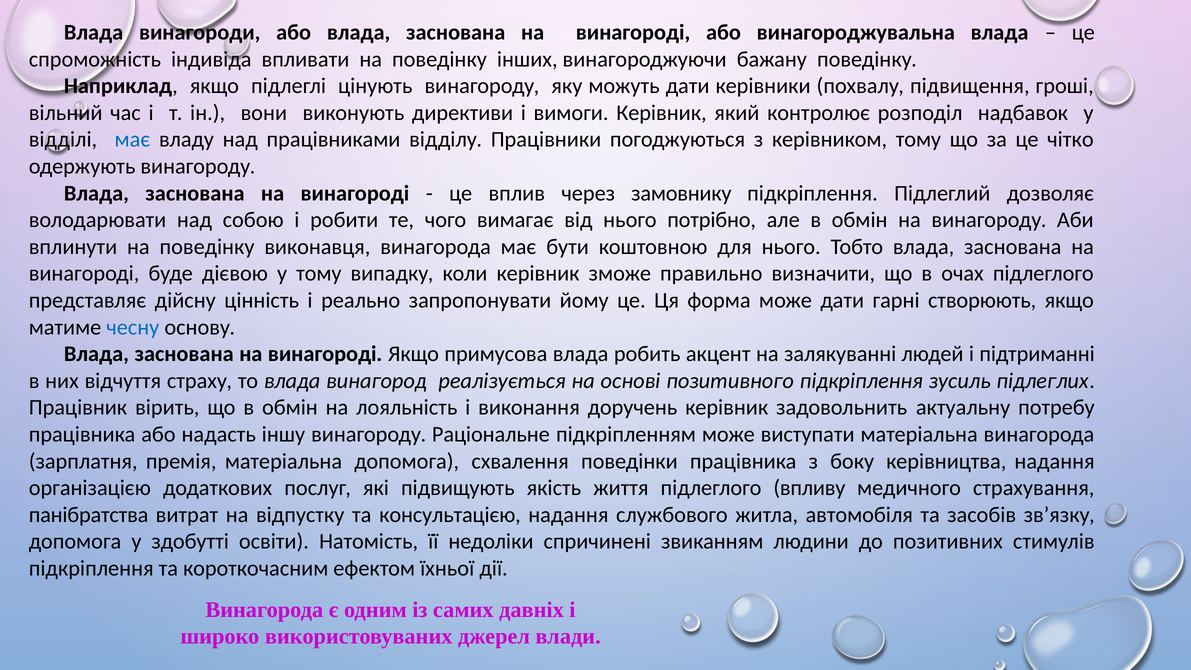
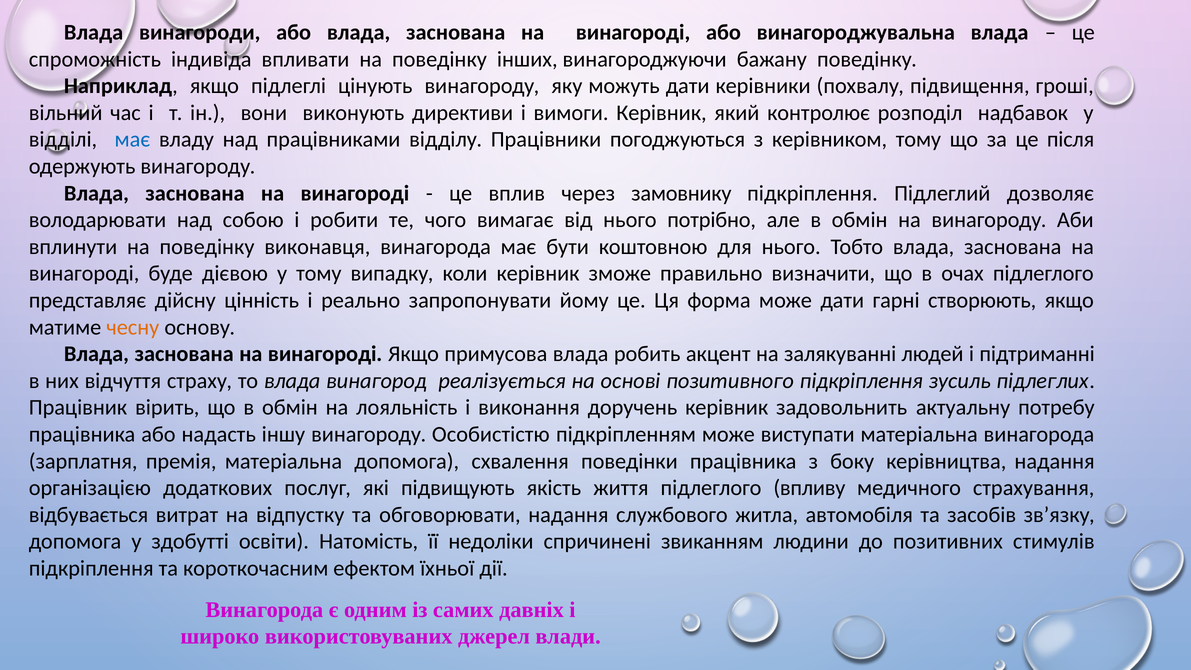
чітко: чітко -> після (1071, 140)
чесну colour: blue -> orange (133, 327)
Раціональне: Раціональне -> Особистістю (491, 434)
панібратства: панібратства -> відбувається (89, 515)
консультацією: консультацією -> обговорювати (450, 515)
